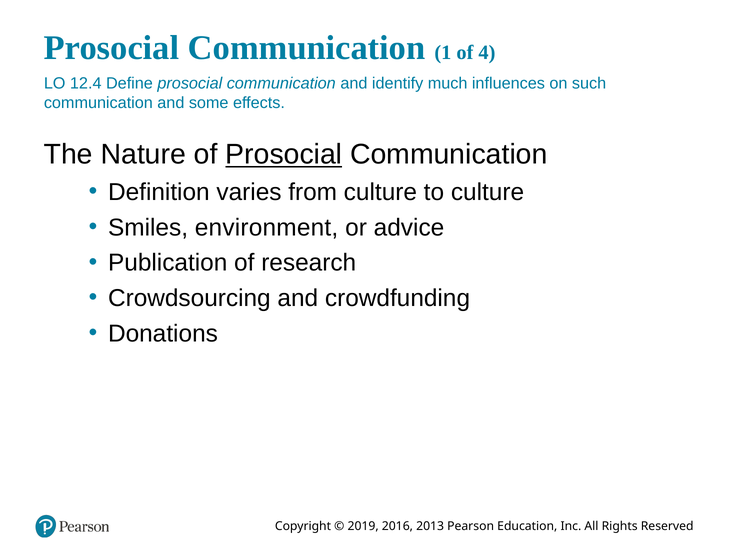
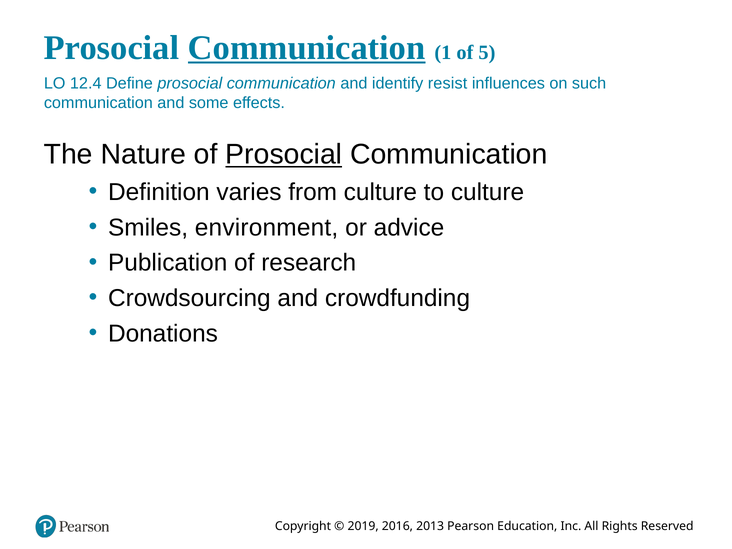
Communication underline: none -> present (307, 48)
4: 4 -> 5 (487, 52)
much: much -> resist (448, 84)
